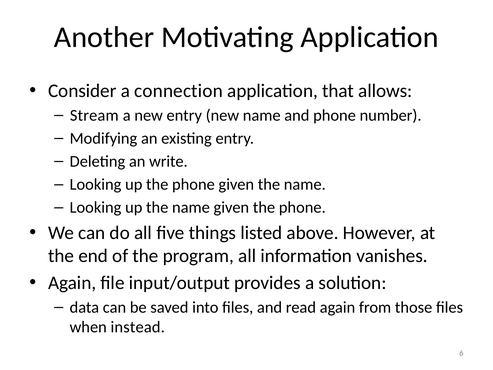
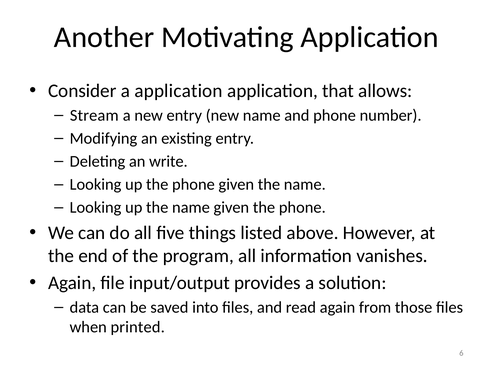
a connection: connection -> application (179, 91)
instead: instead -> printed (138, 327)
